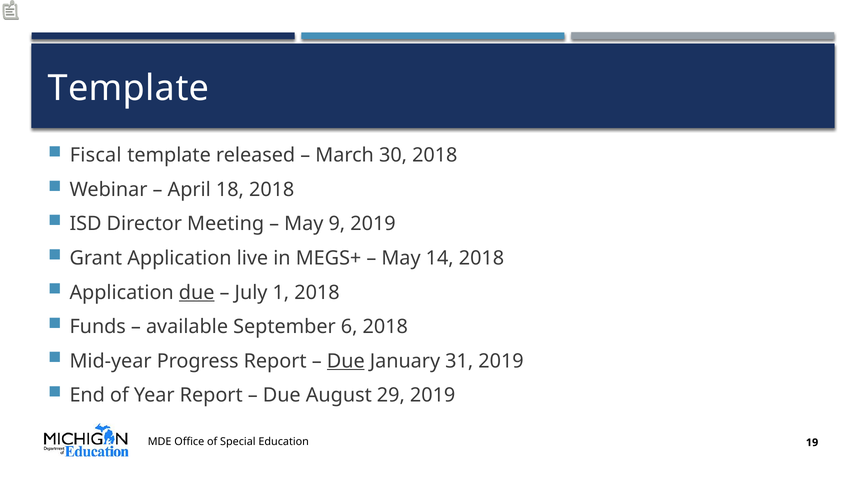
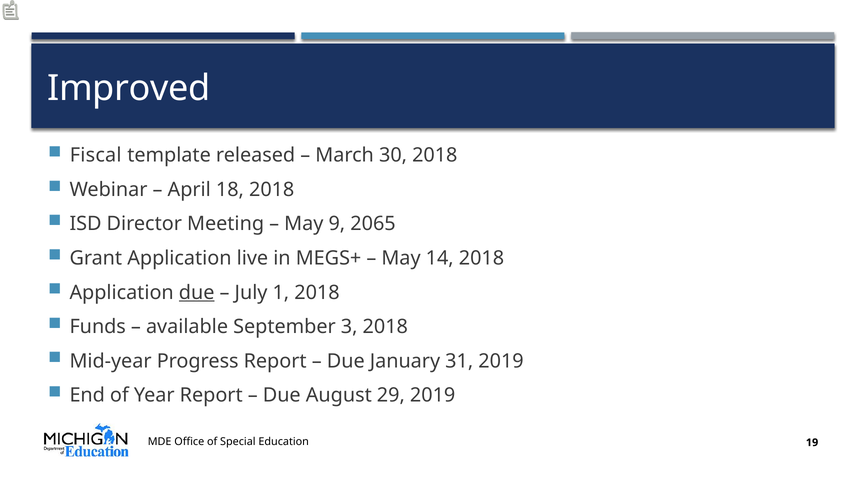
Template: Template -> Improved (129, 88)
9 2019: 2019 -> 2065 (373, 224)
6: 6 -> 3 (349, 327)
Due underline: present -> none (346, 361)
